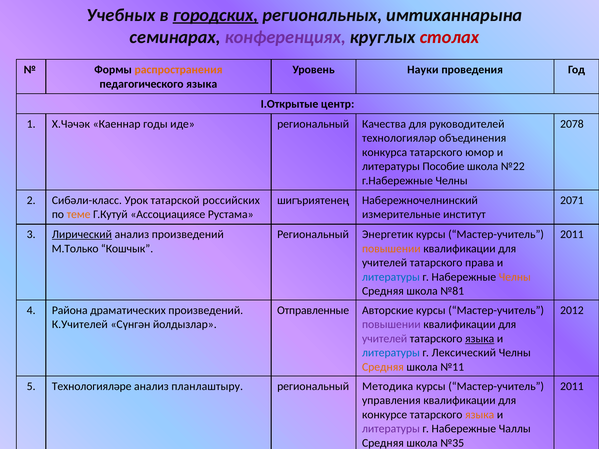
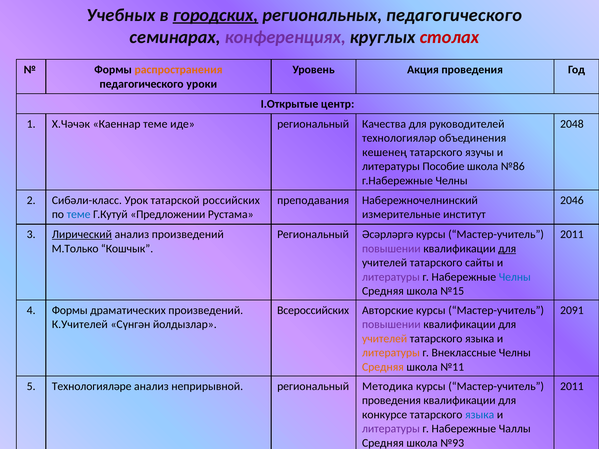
региональных имтиханнарына: имтиханнарына -> педагогического (454, 15)
Науки: Науки -> Акция (423, 70)
педагогического языка: языка -> уроки (202, 84)
Каеннар годы: годы -> теме (155, 124)
2078: 2078 -> 2048 (572, 124)
конкурса: конкурса -> кешенең (385, 152)
юмор: юмор -> язучы (480, 152)
№22: №22 -> №86 (513, 166)
шигъриятенең: шигъриятенең -> преподавания (313, 200)
2071: 2071 -> 2046 (572, 200)
теме colour: orange -> blue (79, 215)
Ассоциациясе: Ассоциациясе -> Предложении (168, 215)
Энергетик: Энергетик -> Әсәрләргә (388, 235)
повышении colour: orange -> purple (391, 249)
для underline: none -> present (507, 249)
права: права -> сайты (480, 263)
литературы colour: blue -> purple (391, 277)
Челны colour: orange -> blue (515, 277)
№81: №81 -> №15 (452, 291)
4 Района: Района -> Формы (70, 310)
Отправленные: Отправленные -> Всероссийских (313, 310)
2012: 2012 -> 2091 (572, 310)
учителей colour: purple -> orange (385, 339)
языка underline: present -> none (480, 339)
литературы colour: blue -> orange (391, 353)
Лексический: Лексический -> Внеклассные (464, 353)
планлаштыру: планлаштыру -> неприрывной (207, 386)
управления: управления -> проведения (391, 401)
языка colour: orange -> blue (480, 415)
№35: №35 -> №93 (452, 443)
